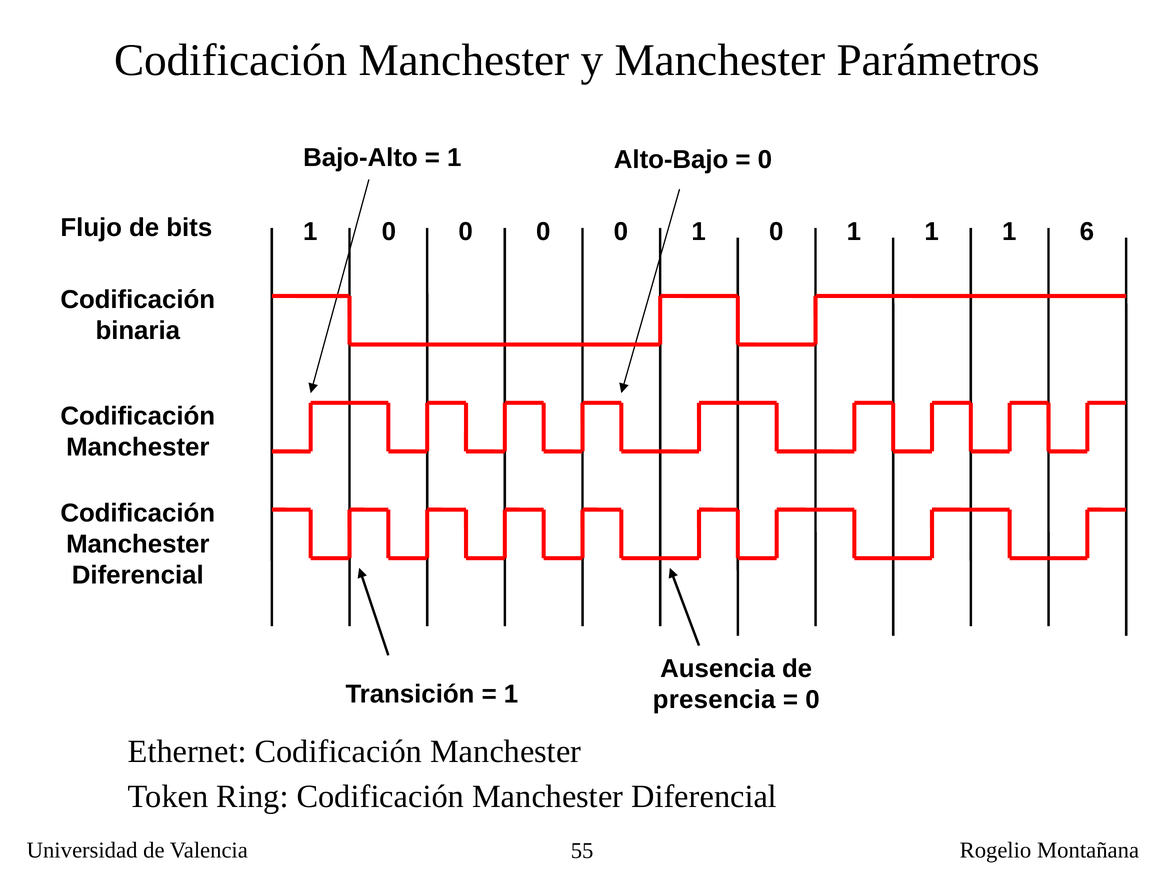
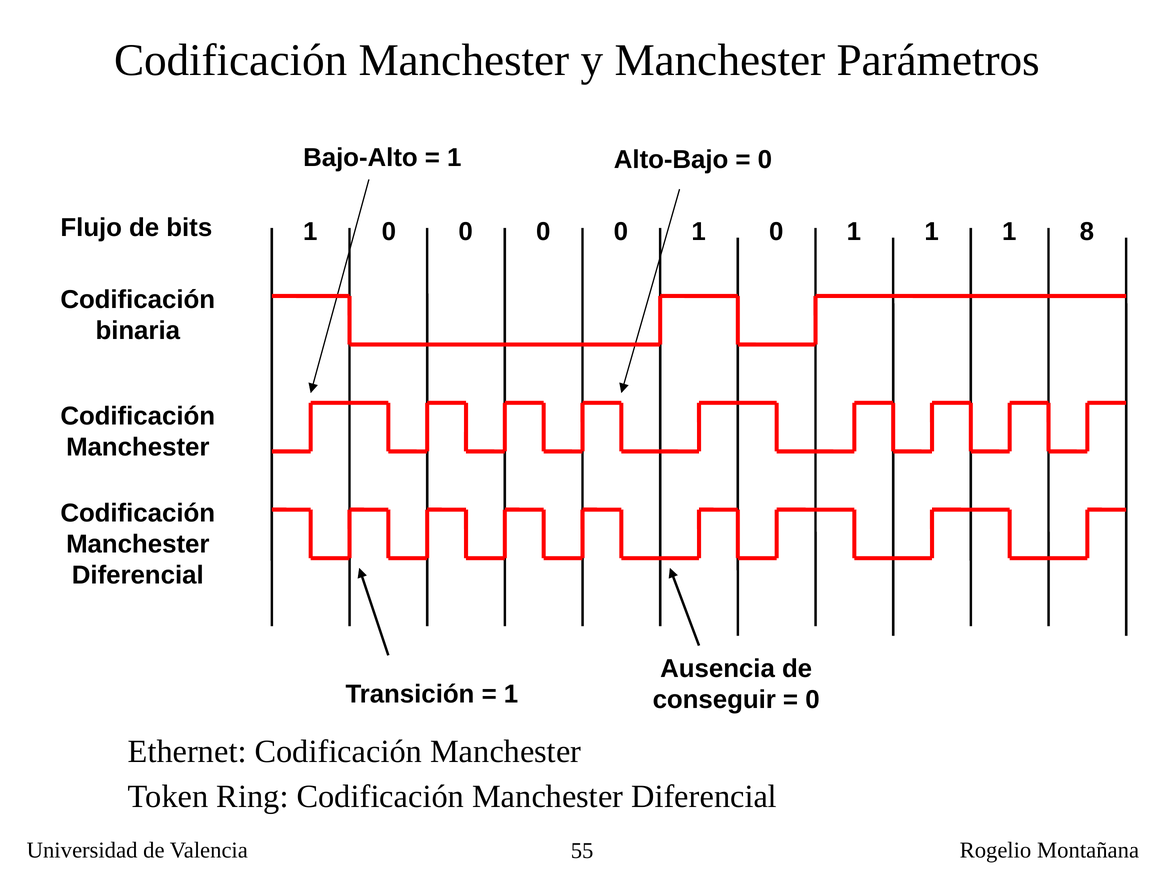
6: 6 -> 8 (1087, 232)
presencia: presencia -> conseguir (714, 699)
